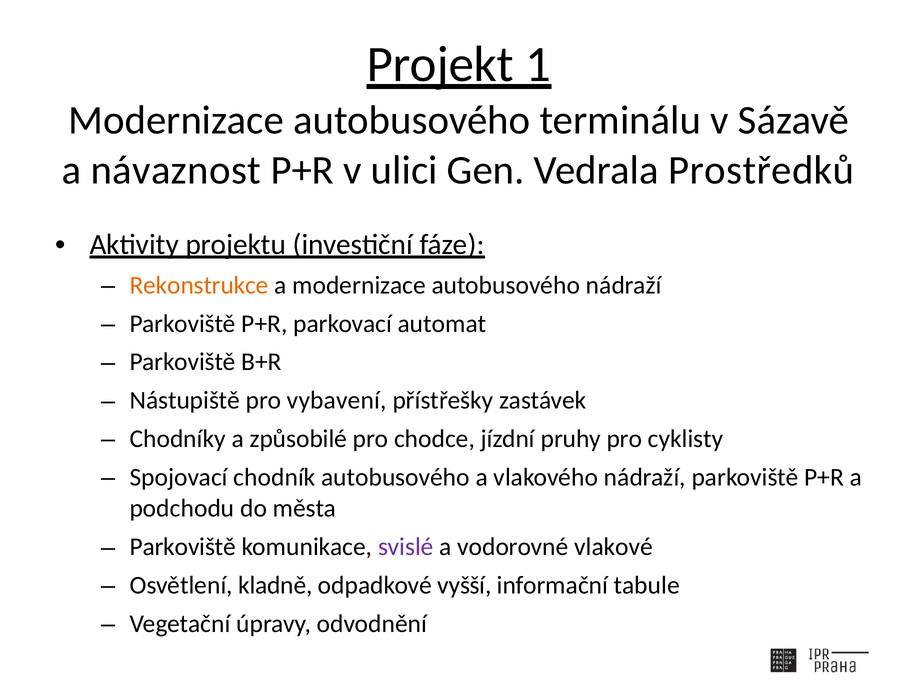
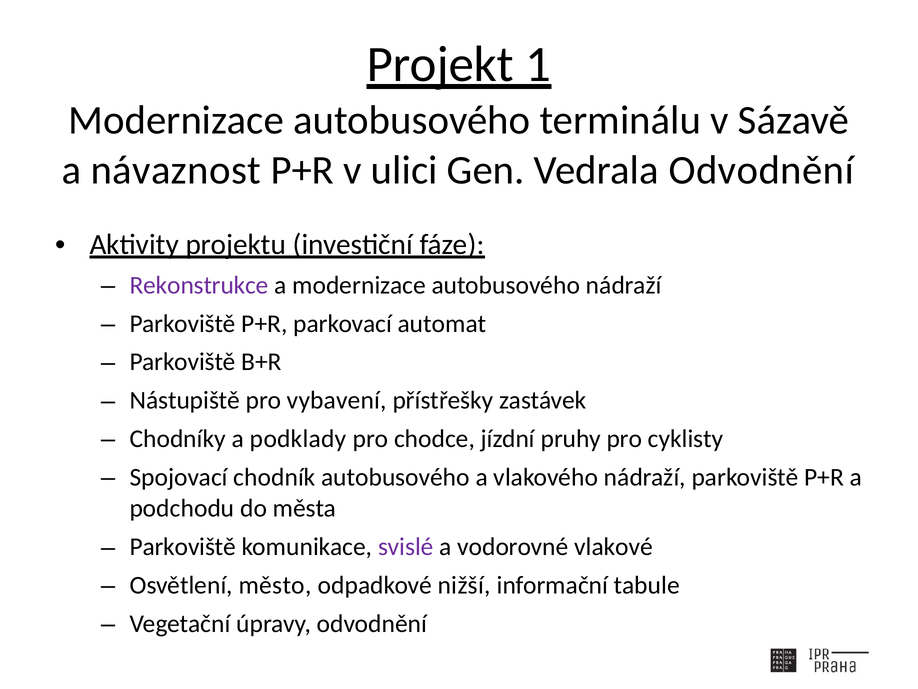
Vedrala Prostředků: Prostředků -> Odvodnění (761, 170)
Rekonstrukce colour: orange -> purple (199, 285)
způsobilé: způsobilé -> podklady (298, 439)
kladně: kladně -> město (275, 585)
vyšší: vyšší -> nižší (464, 585)
